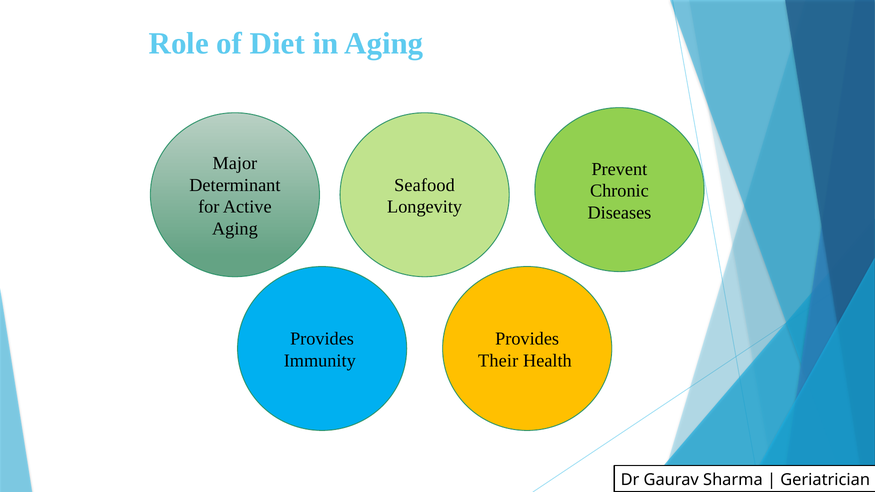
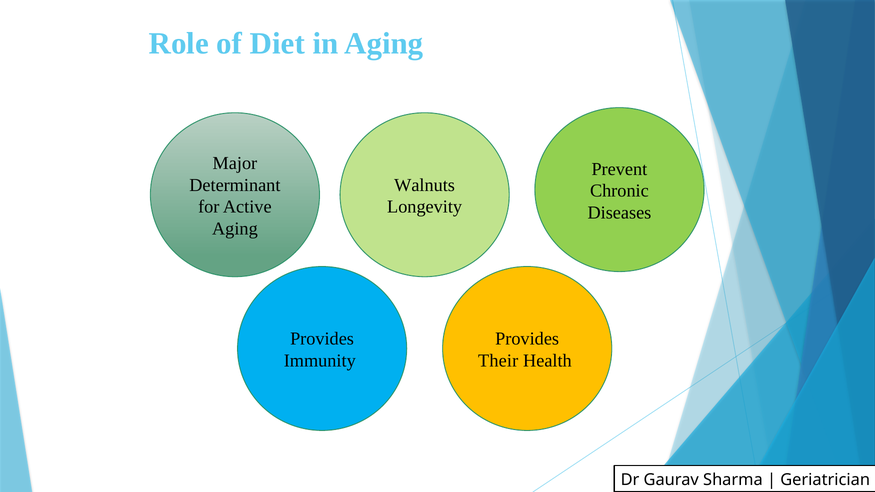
Seafood: Seafood -> Walnuts (425, 185)
